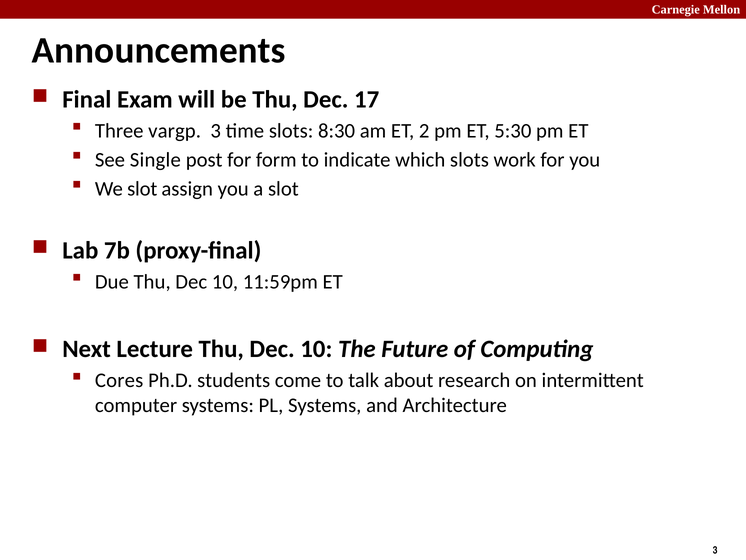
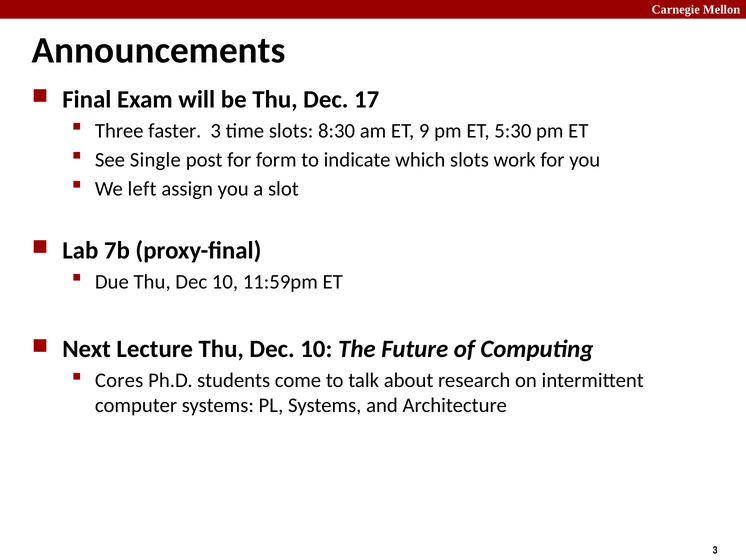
vargp: vargp -> faster (175, 131)
2: 2 -> 9 (424, 131)
We slot: slot -> left (142, 189)
